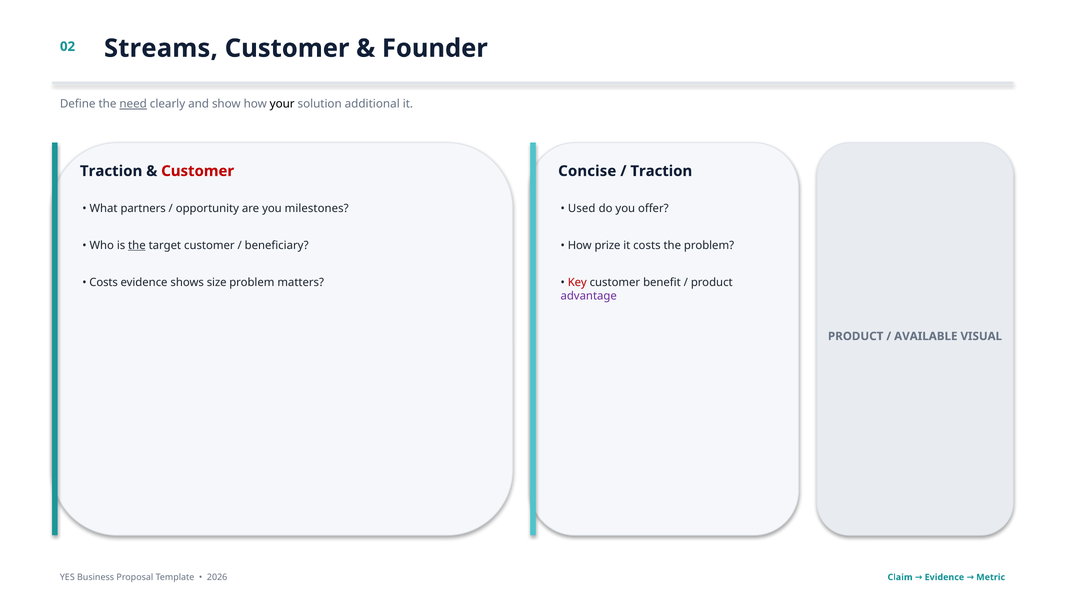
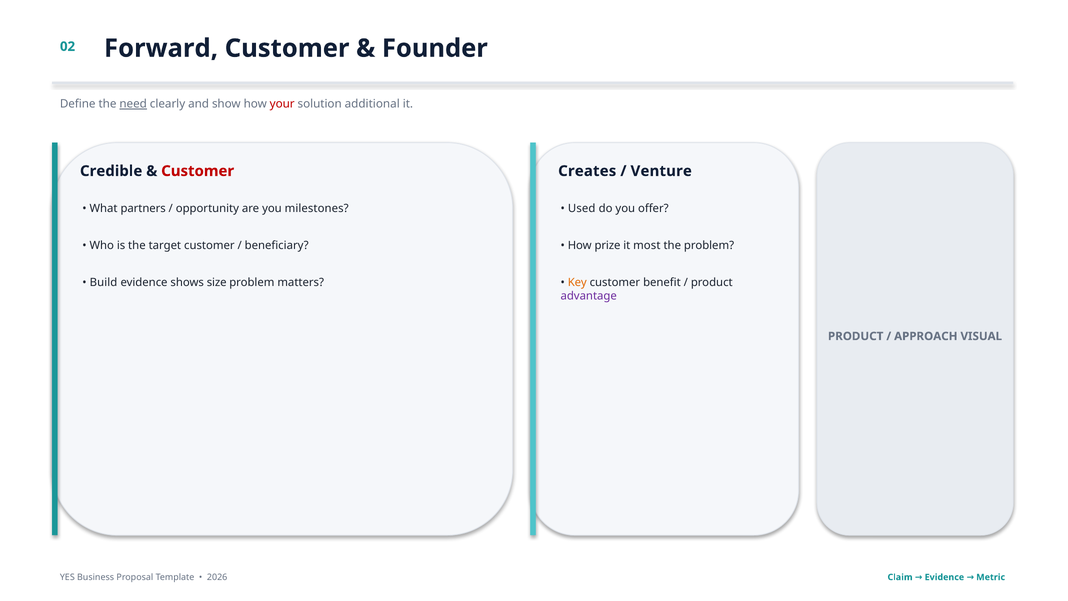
Streams: Streams -> Forward (161, 48)
your colour: black -> red (282, 104)
Traction: Traction -> Credible (111, 171)
Concise: Concise -> Creates (587, 171)
Traction: Traction -> Venture (661, 171)
the underline: present -> none (137, 245)
it costs: costs -> most (647, 245)
Costs: Costs -> Build (104, 282)
Key colour: red -> orange (577, 282)
AVAILABLE: AVAILABLE -> APPROACH (926, 336)
